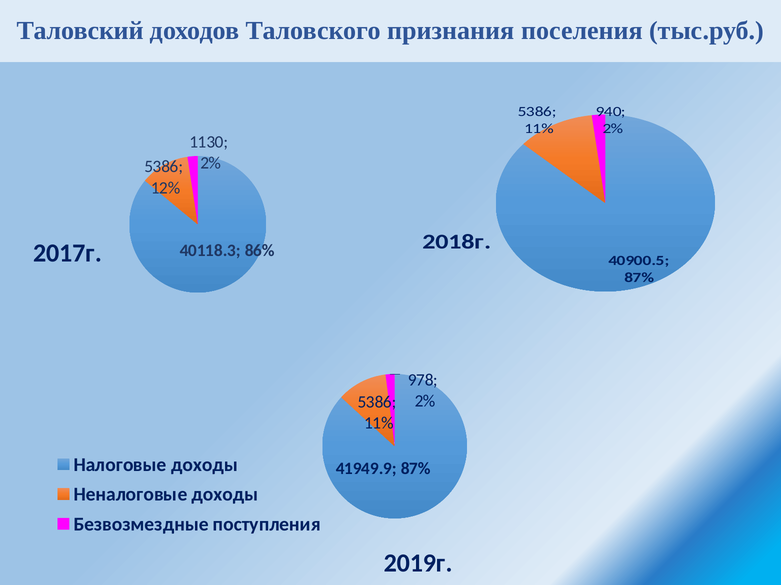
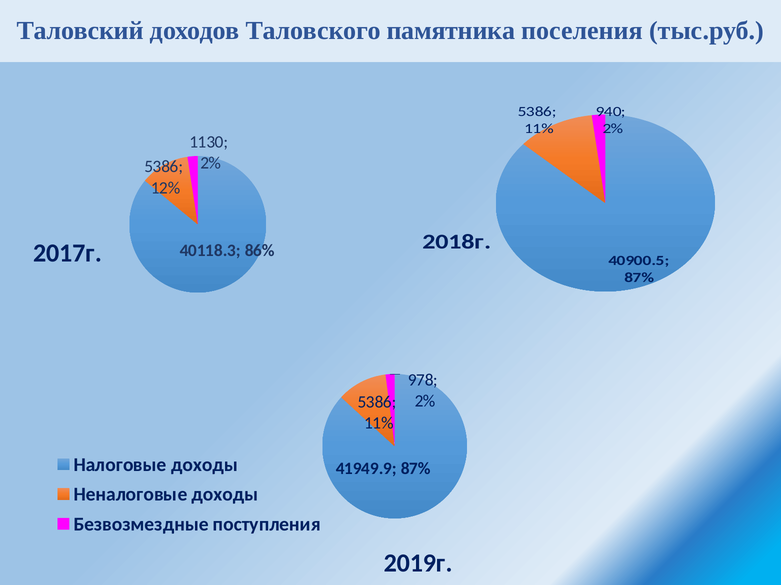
признания: признания -> памятника (451, 31)
